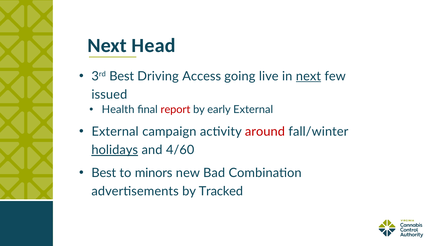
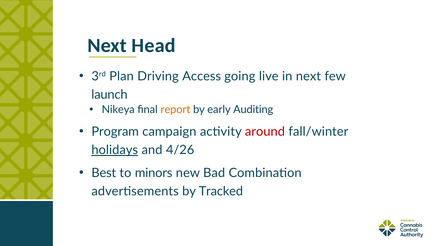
3rd Best: Best -> Plan (122, 76)
next underline: present -> none (308, 76)
issued: issued -> launch (109, 95)
Health: Health -> Nikeya (118, 110)
report colour: red -> orange (175, 110)
early External: External -> Auditing (253, 110)
External: External -> Program (115, 132)
4/60: 4/60 -> 4/26 (180, 150)
